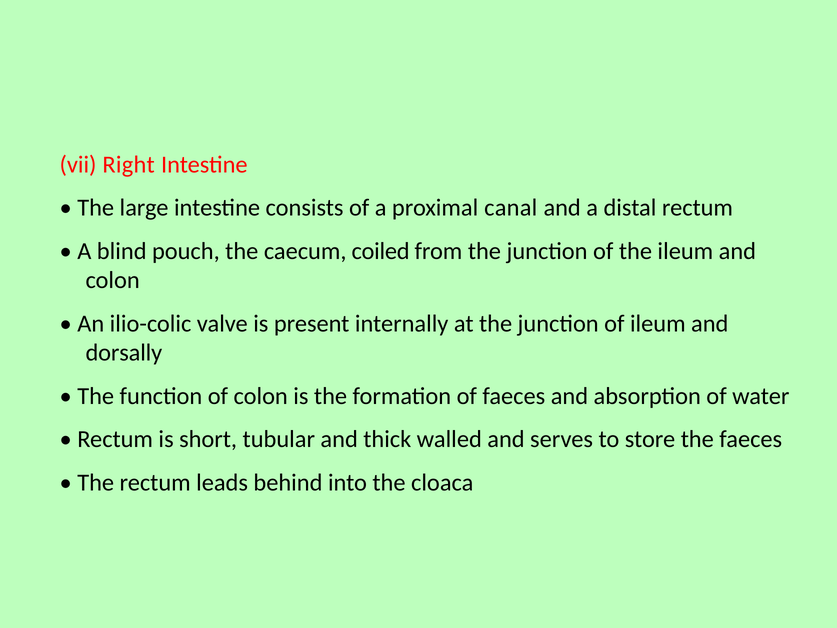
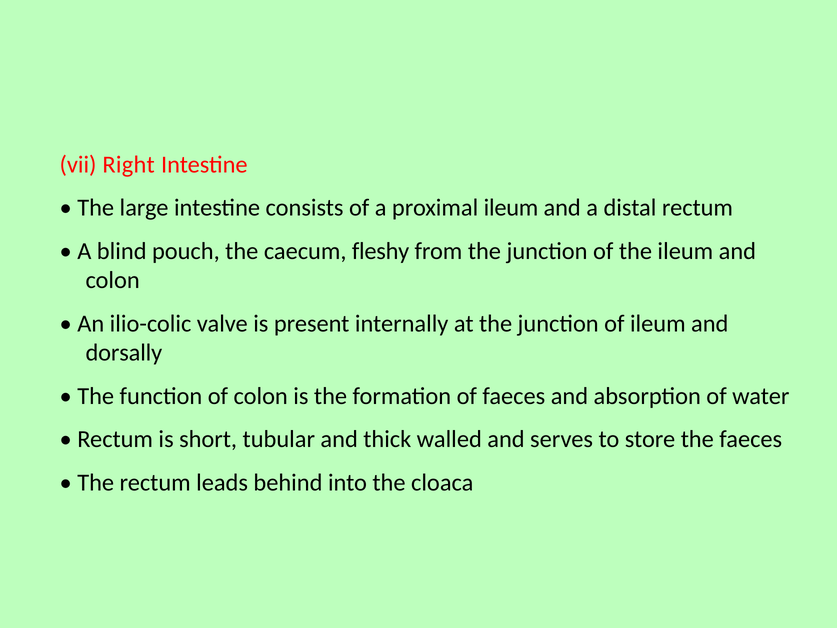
proximal canal: canal -> ileum (511, 208)
coiled: coiled -> fleshy (381, 251)
